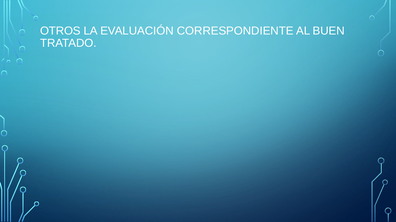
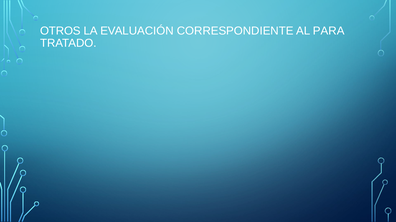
BUEN: BUEN -> PARA (329, 31)
